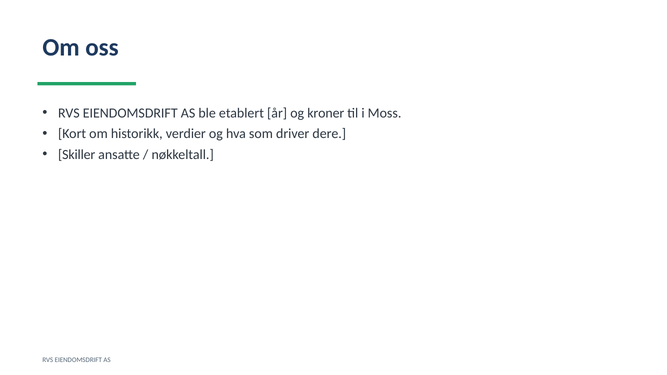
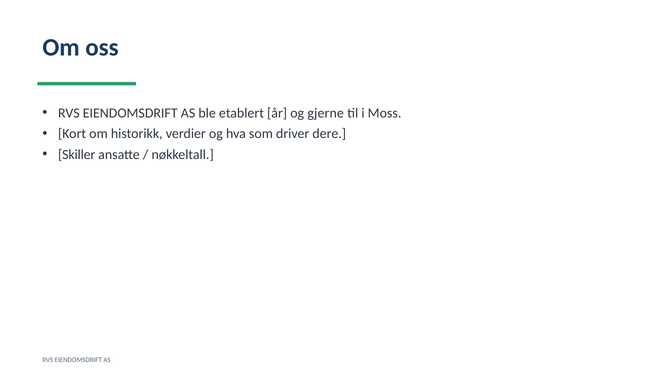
kroner: kroner -> gjerne (326, 113)
